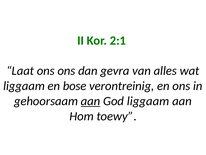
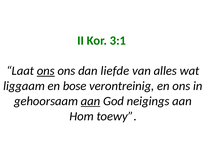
2:1: 2:1 -> 3:1 (118, 40)
ons underline: none -> present (46, 71)
gevra: gevra -> liefde (115, 71)
God liggaam: liggaam -> neigings (148, 101)
